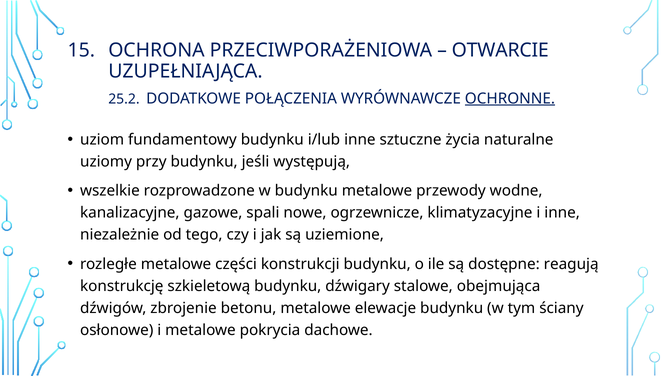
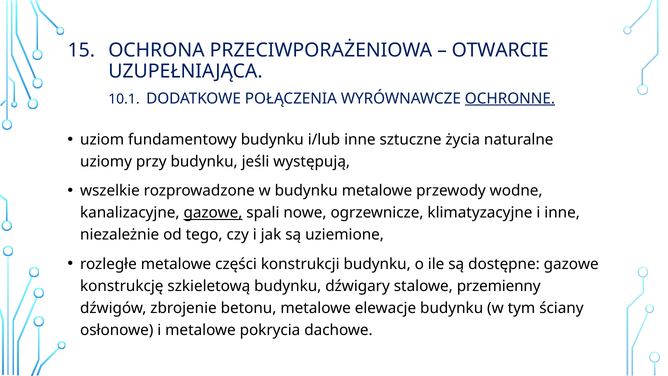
25.2: 25.2 -> 10.1 (124, 99)
gazowe underline: none -> present (213, 213)
dostępne reagują: reagują -> gazowe (571, 264)
obejmująca: obejmująca -> przemienny (499, 286)
